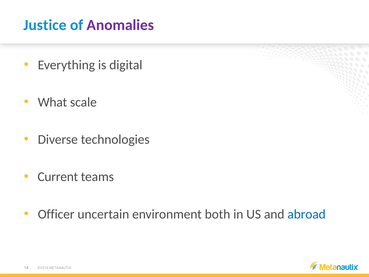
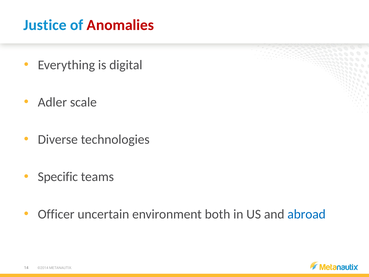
Anomalies colour: purple -> red (120, 25)
What: What -> Adler (52, 102)
Current: Current -> Specific (58, 177)
